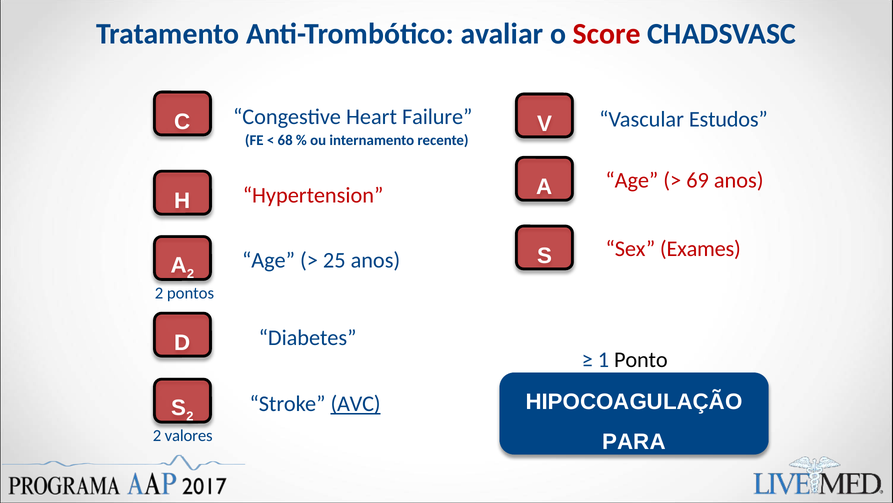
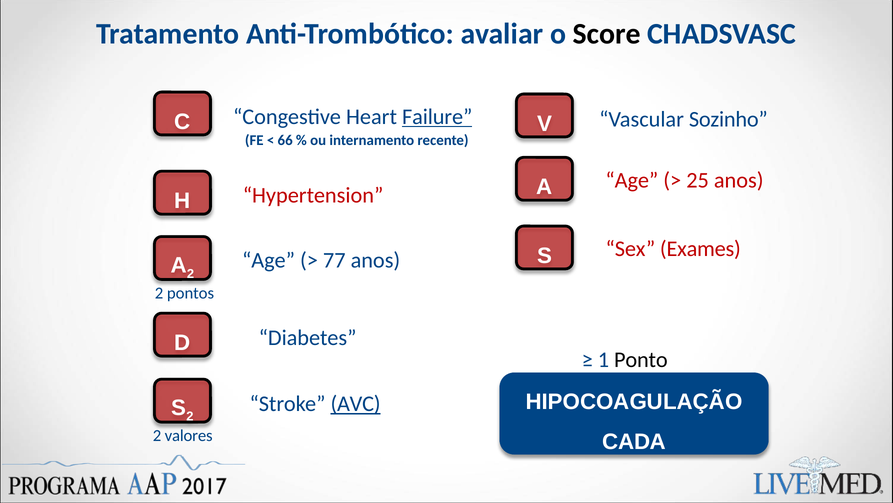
Score colour: red -> black (607, 34)
Failure underline: none -> present (437, 117)
Estudos: Estudos -> Sozinho (728, 119)
68: 68 -> 66 (285, 140)
69: 69 -> 25 (698, 180)
25: 25 -> 77 (334, 260)
PARA: PARA -> CADA (634, 441)
